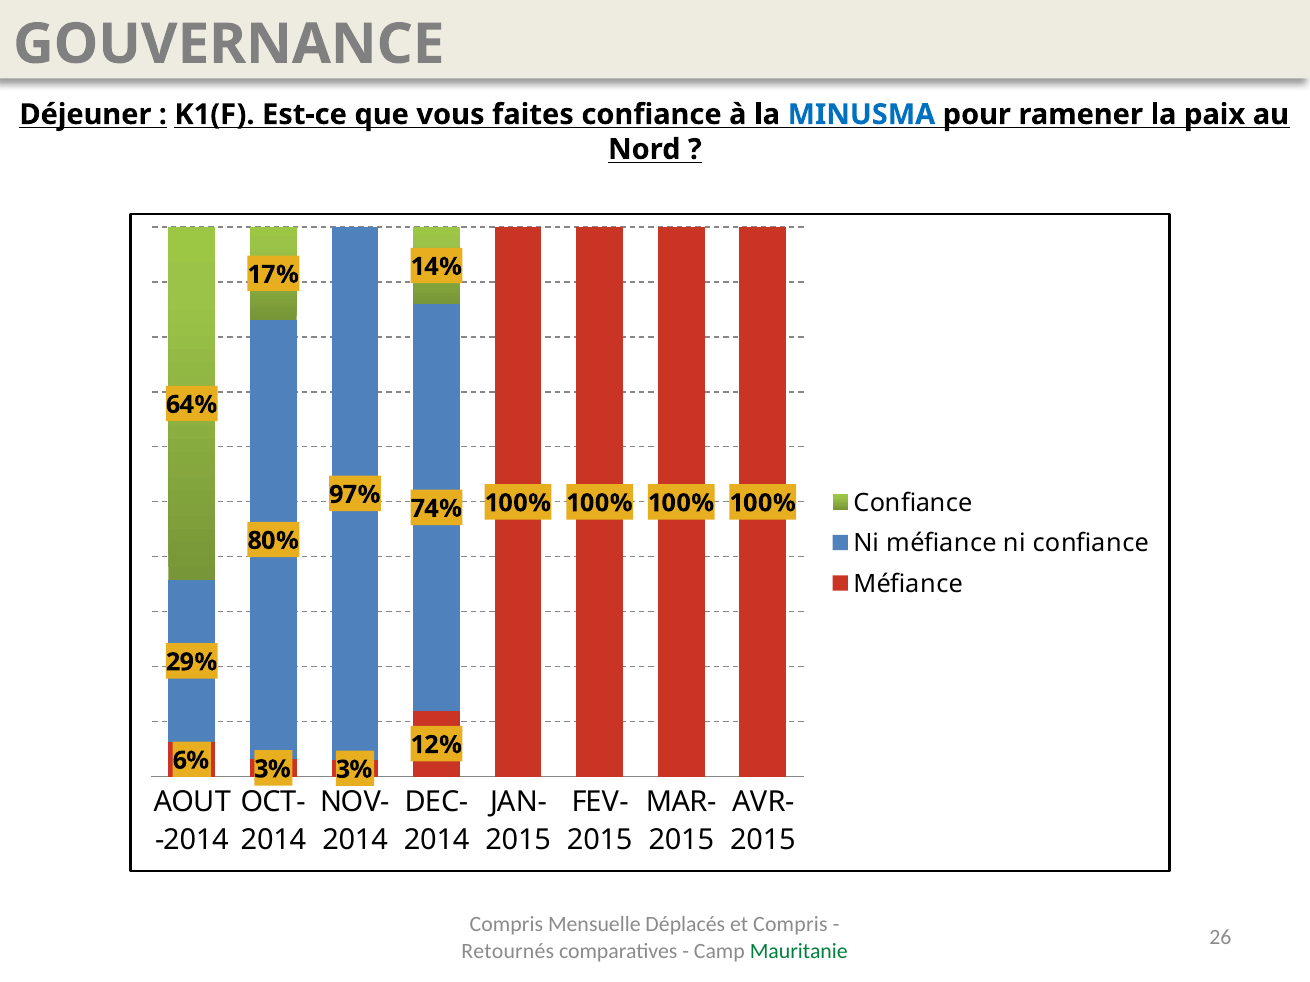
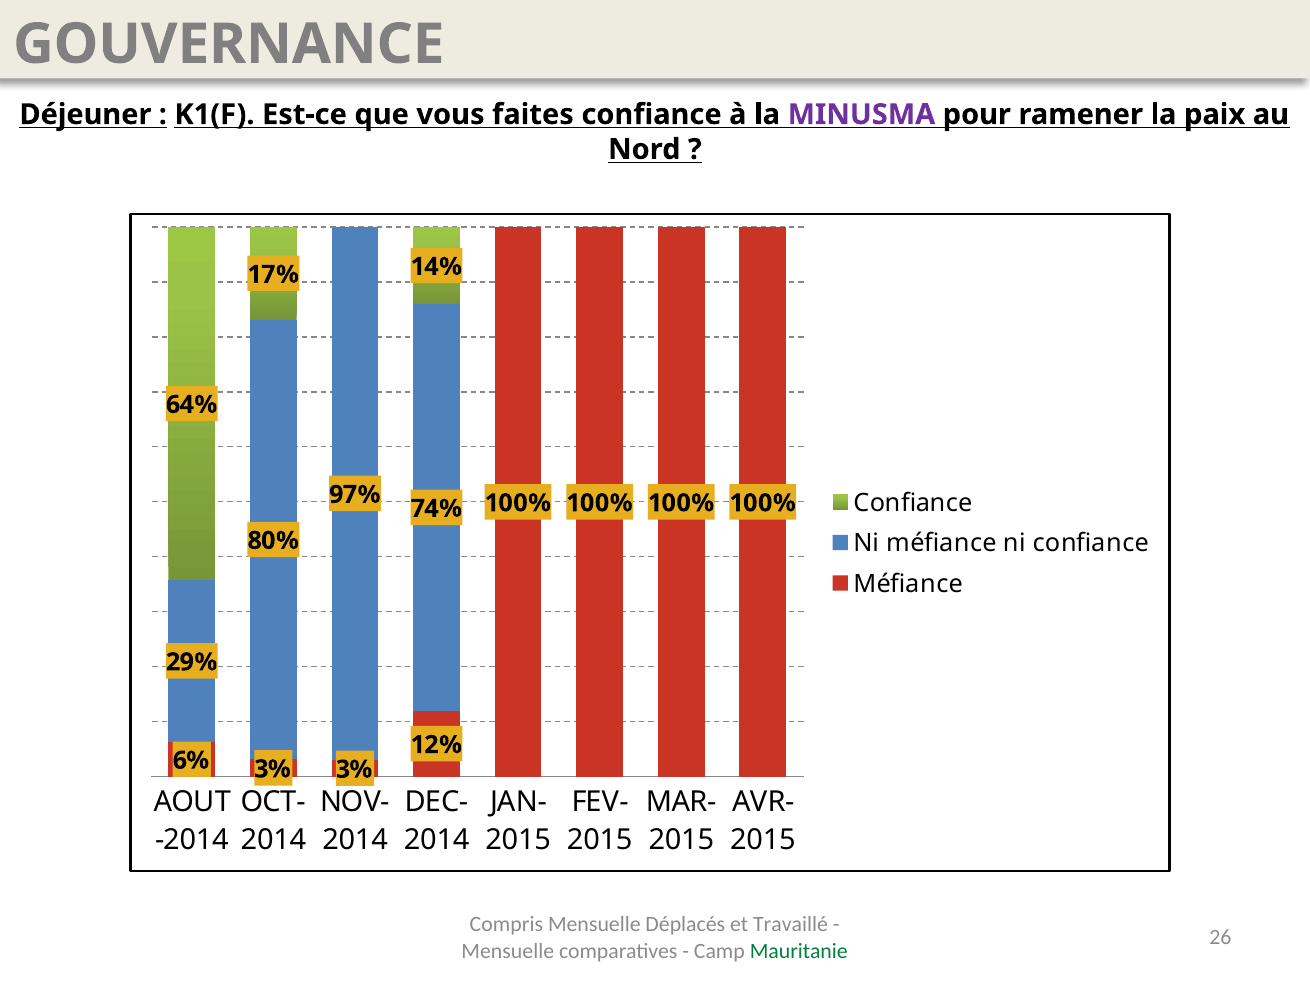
MINUSMA colour: blue -> purple (861, 115)
et Compris: Compris -> Travaillé (791, 925)
Retournés: Retournés -> Mensuelle (508, 951)
